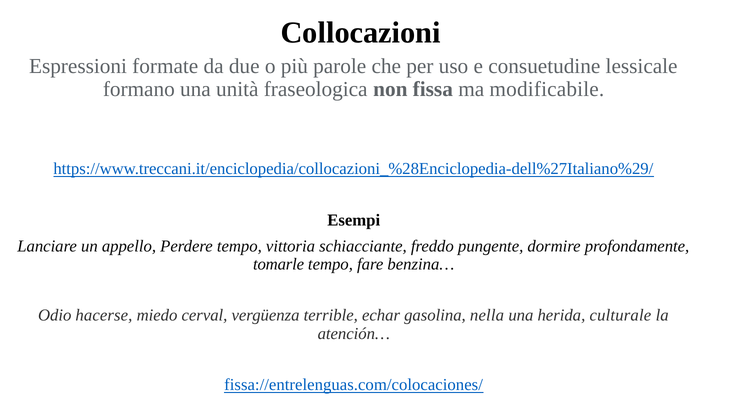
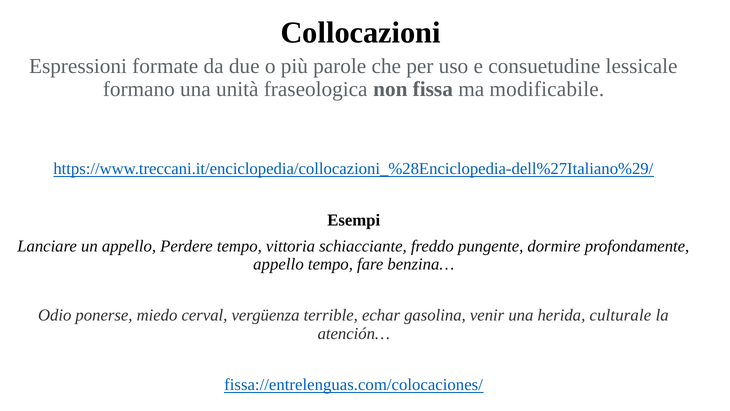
tomarle: tomarle -> appello (278, 264)
hacerse: hacerse -> ponerse (104, 315)
nella: nella -> venir (487, 315)
